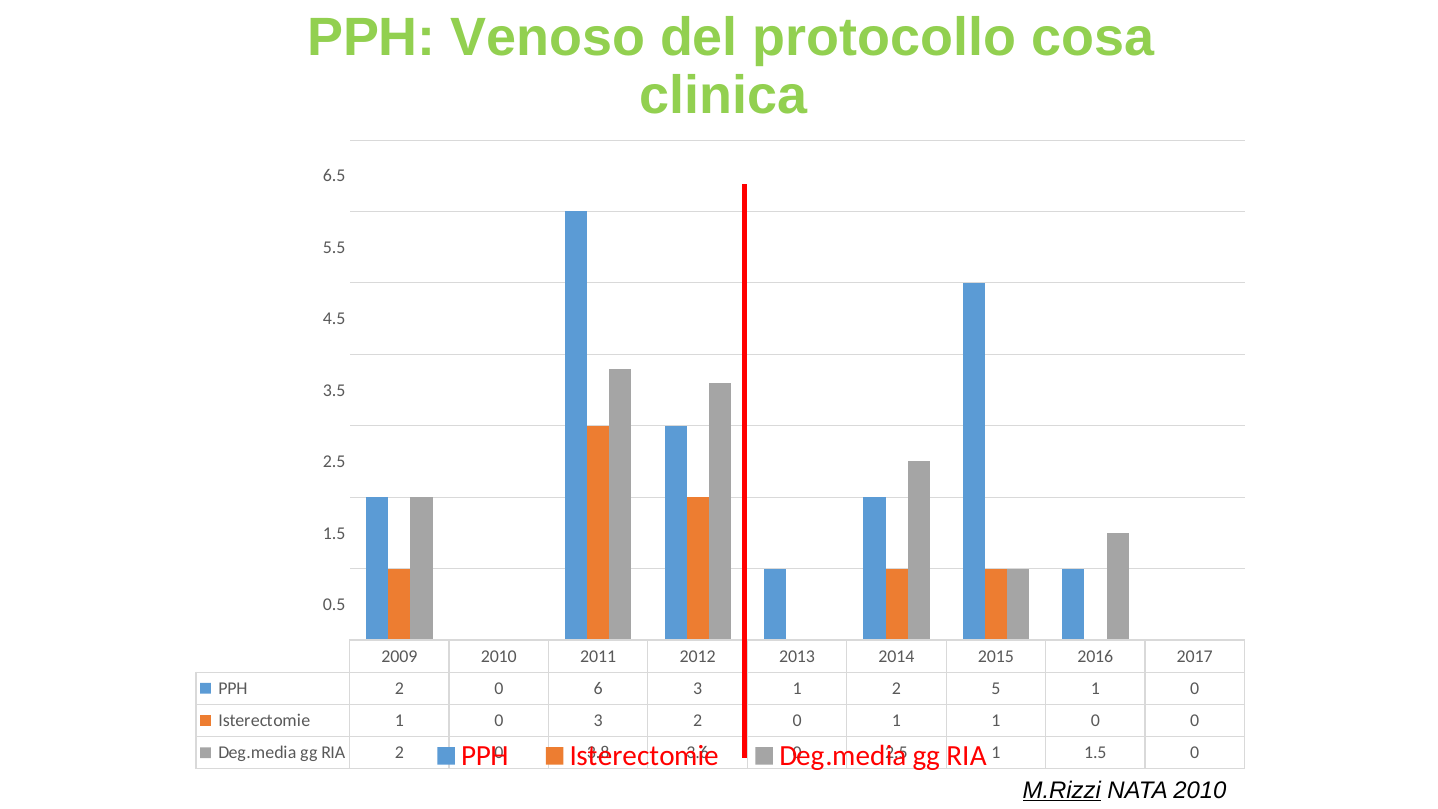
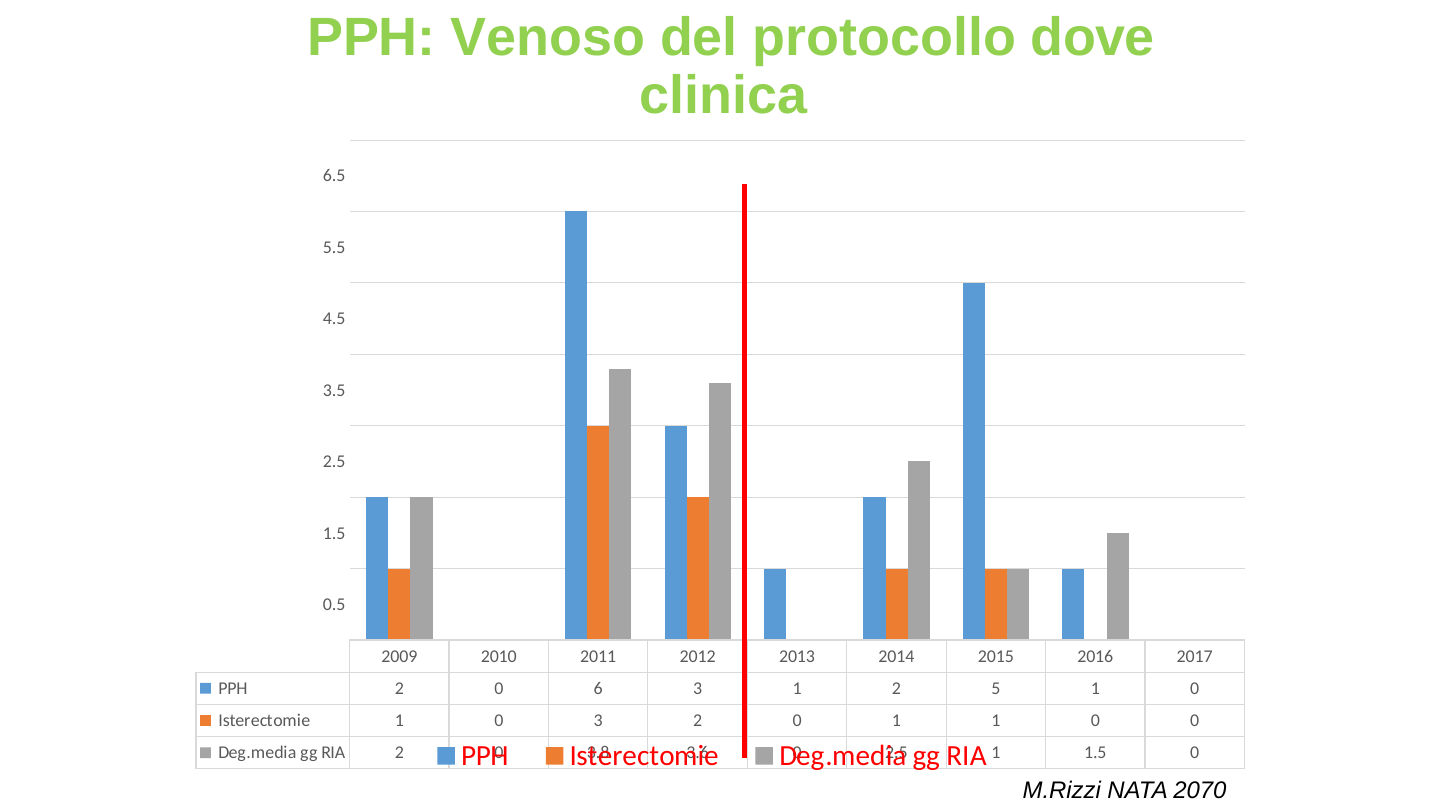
cosa: cosa -> dove (1093, 37)
M.Rizzi underline: present -> none (1062, 790)
NATA 2010: 2010 -> 2070 (1200, 790)
